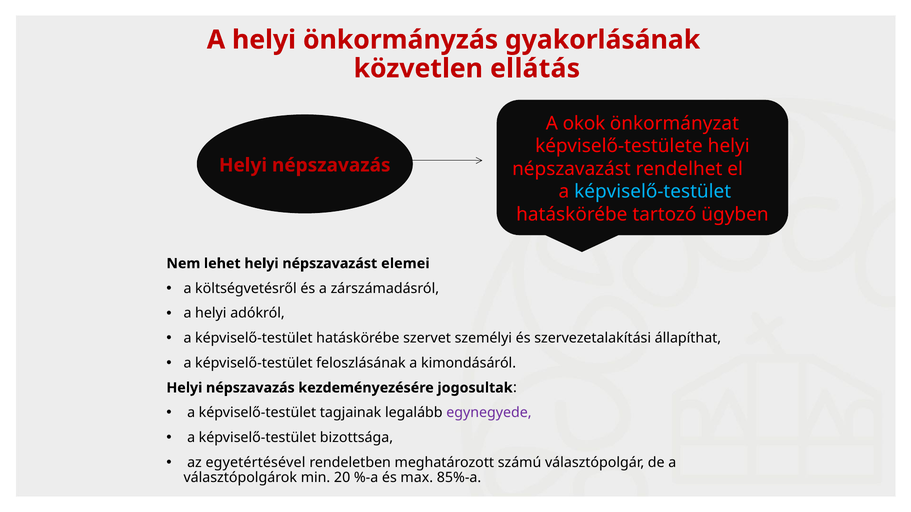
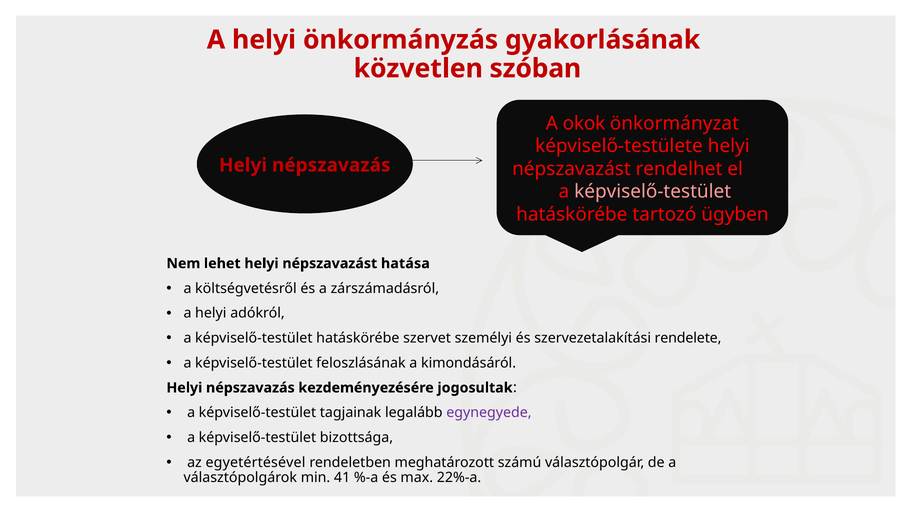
ellátás: ellátás -> szóban (535, 69)
képviselő-testület colour: light blue -> pink (653, 192)
elemei: elemei -> hatása (405, 264)
állapíthat: állapíthat -> rendelete (688, 338)
20: 20 -> 41 (342, 478)
85%-a: 85%-a -> 22%-a (459, 478)
